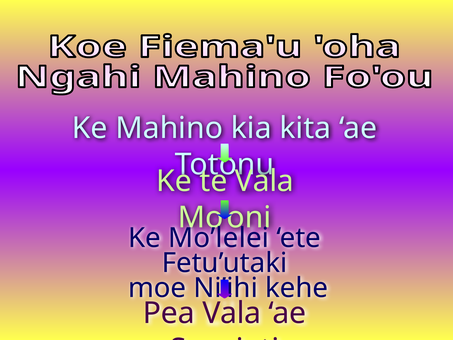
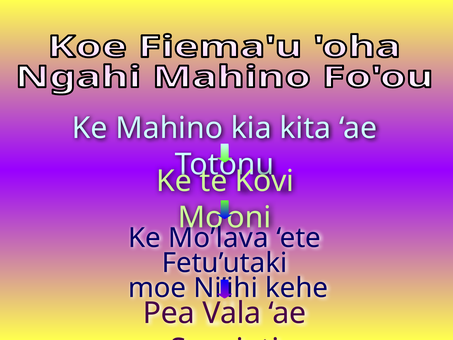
Vala: Vala -> Kovi (264, 181)
Mo’lelei: Mo’lelei -> Mo’lava (219, 238)
